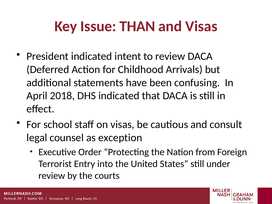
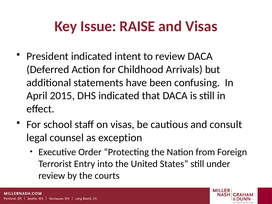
THAN: THAN -> RAISE (137, 26)
2018: 2018 -> 2015 (62, 96)
